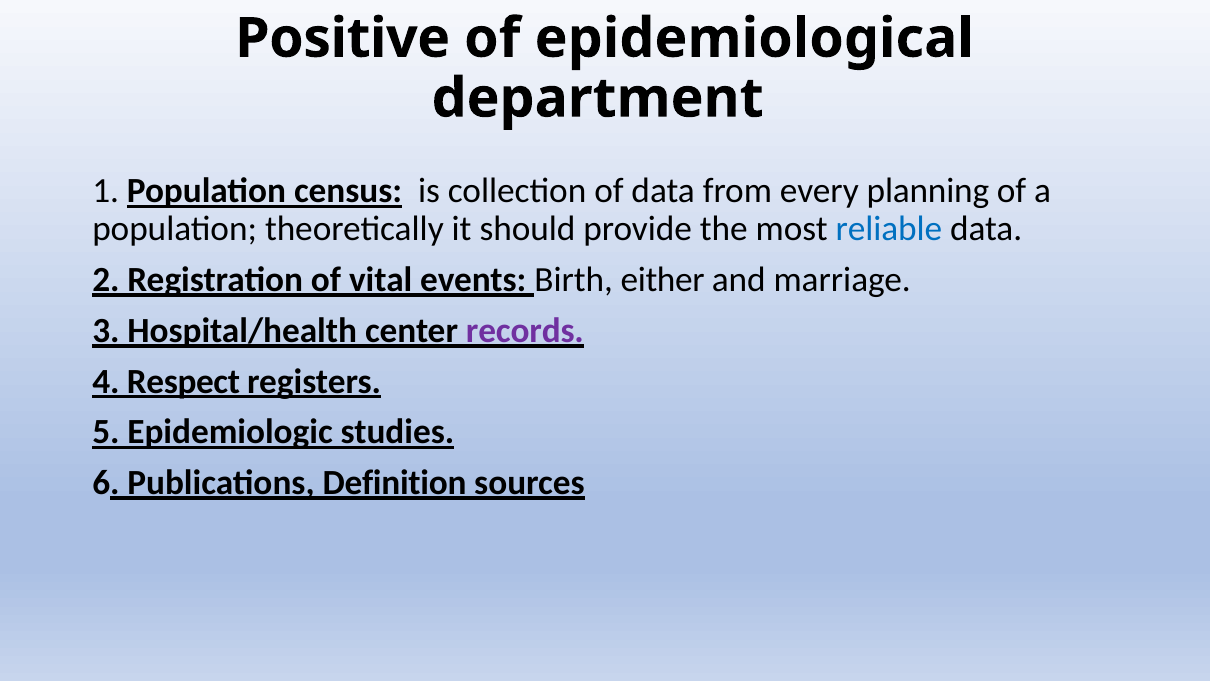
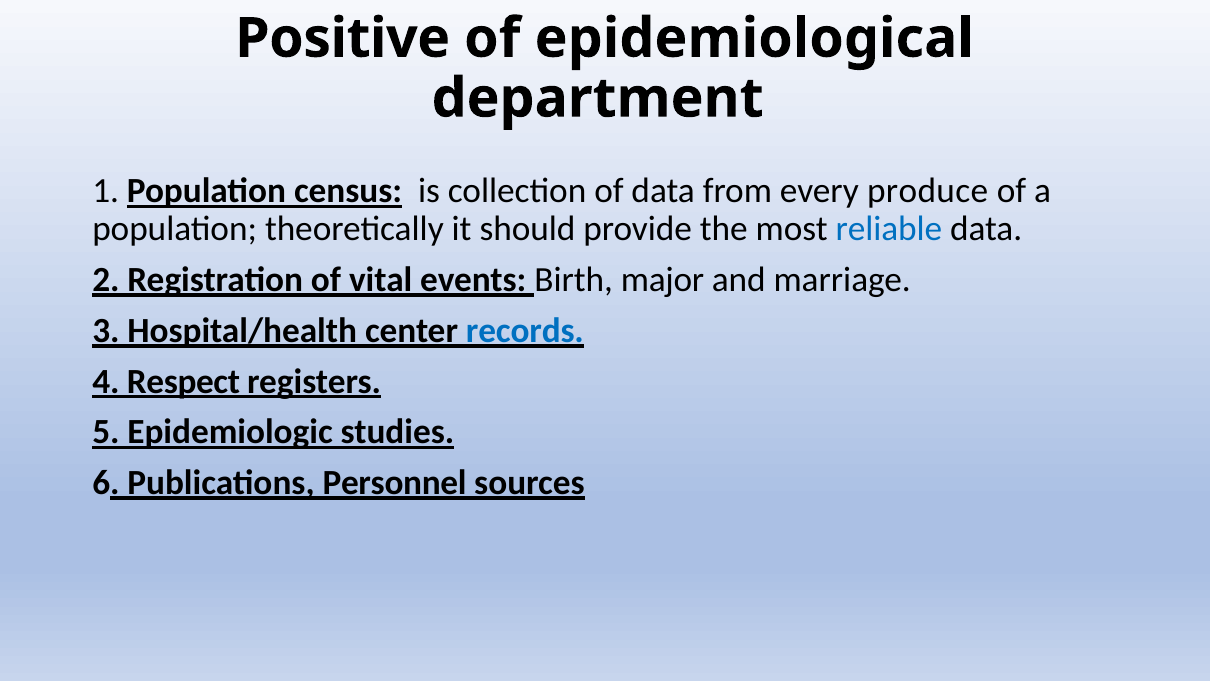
planning: planning -> produce (928, 191)
either: either -> major (663, 280)
records colour: purple -> blue (525, 330)
Definition: Definition -> Personnel (395, 482)
